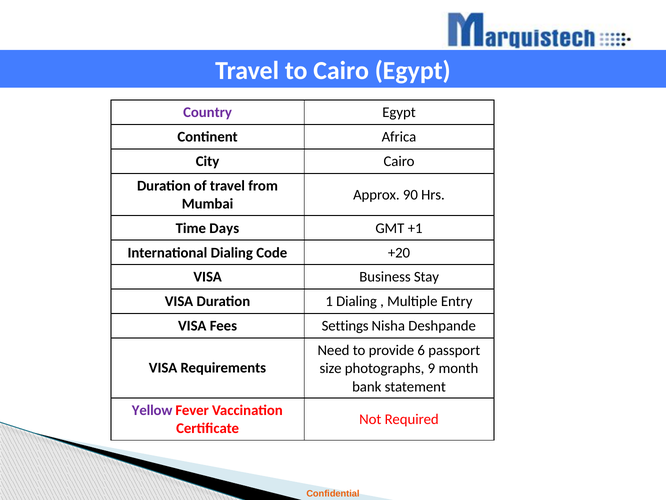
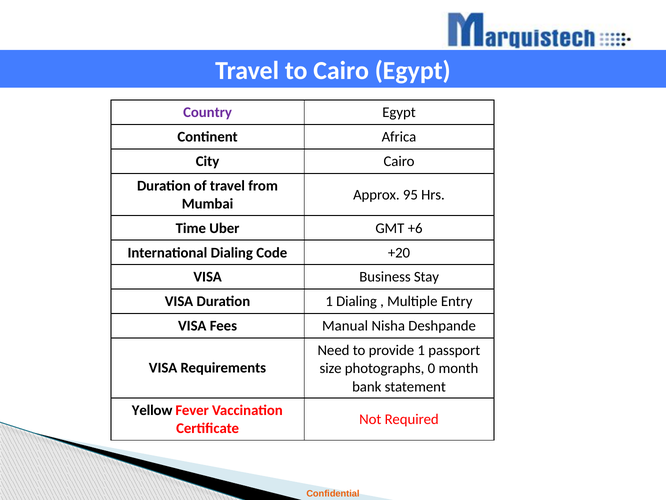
90: 90 -> 95 (410, 194)
Days: Days -> Uber (224, 228)
+1: +1 -> +6 (415, 228)
Settings: Settings -> Manual (345, 326)
provide 6: 6 -> 1 (421, 350)
9: 9 -> 0 (431, 368)
Yellow colour: purple -> black (152, 410)
